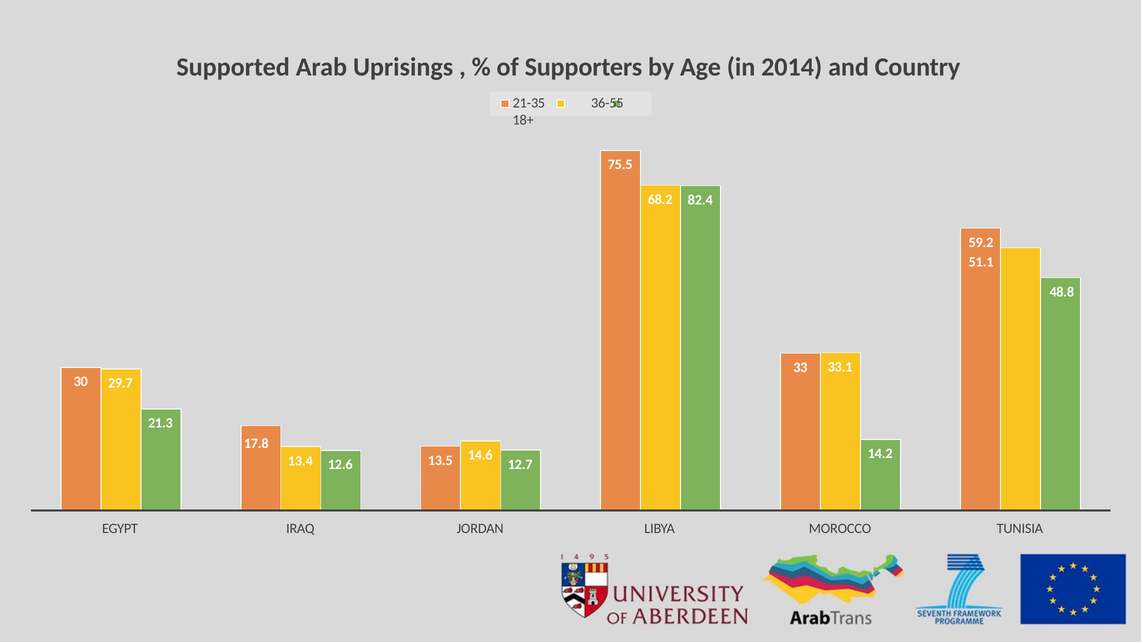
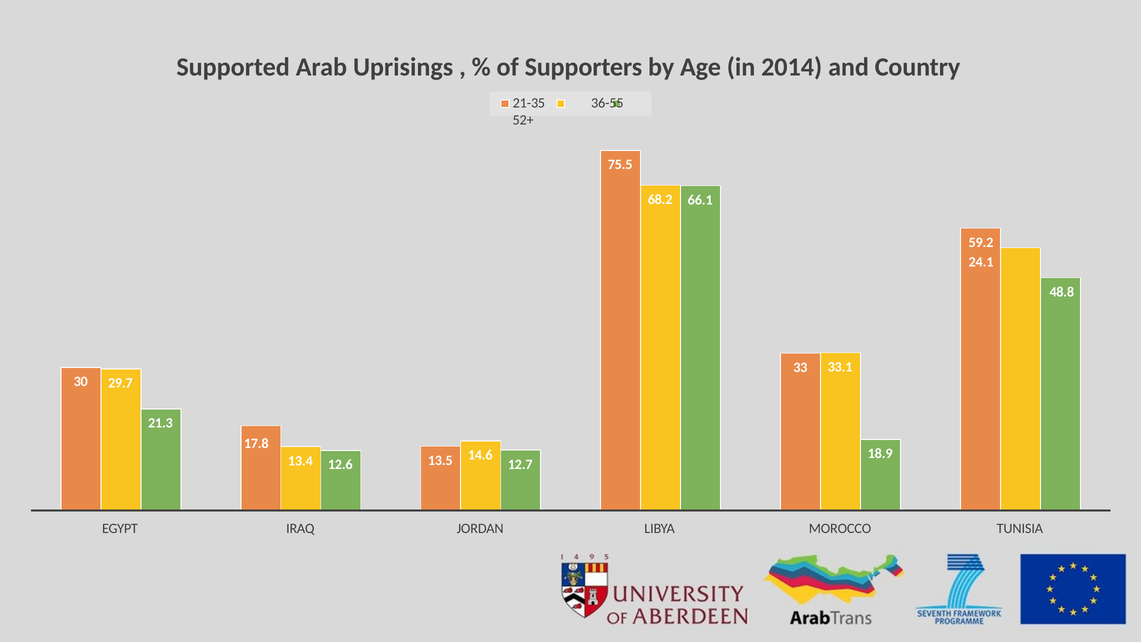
18+: 18+ -> 52+ (523, 120)
82.4: 82.4 -> 66.1 (700, 200)
51.1: 51.1 -> 24.1 (981, 262)
14.2: 14.2 -> 18.9 (880, 454)
